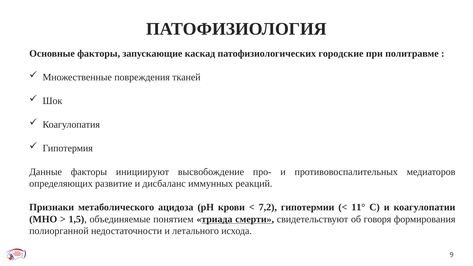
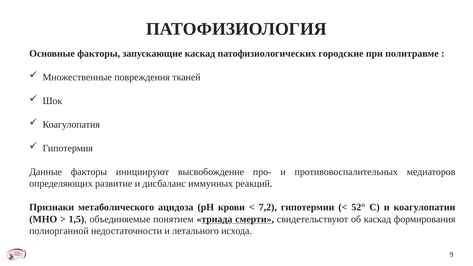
11°: 11° -> 52° (358, 207)
об говоря: говоря -> каскад (377, 219)
